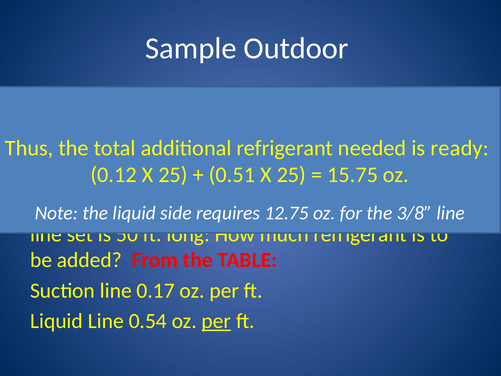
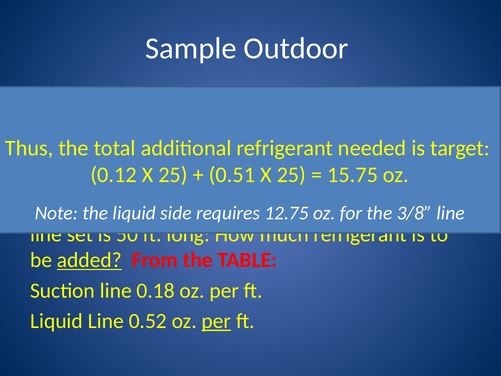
ready: ready -> target (460, 148)
added underline: none -> present (89, 260)
0.17: 0.17 -> 0.18 (156, 290)
0.54: 0.54 -> 0.52 (148, 321)
